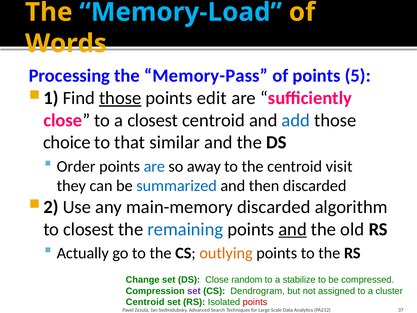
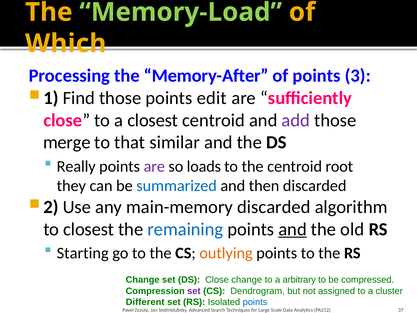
Memory-Load colour: light blue -> light green (181, 12)
Words: Words -> Which (66, 43)
Memory-Pass: Memory-Pass -> Memory-After (206, 76)
5: 5 -> 3 (358, 76)
those underline: present -> none (120, 98)
add colour: blue -> purple (296, 120)
choice: choice -> merge (67, 142)
Order: Order -> Really (76, 166)
are colour: blue -> purple (154, 166)
away: away -> loads (204, 166)
visit: visit -> root (339, 166)
Actually: Actually -> Starting (83, 253)
Close random: random -> change (247, 280)
stabilize: stabilize -> arbitrary (299, 280)
Centroid: Centroid -> Different (145, 302)
points colour: red -> blue (255, 302)
